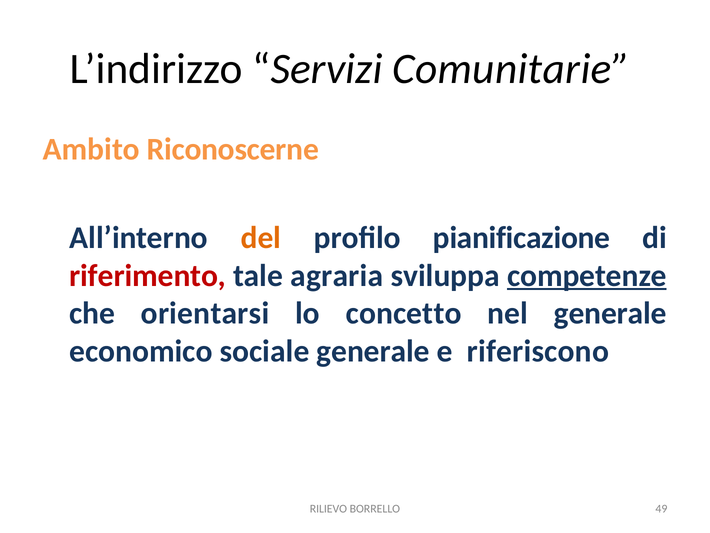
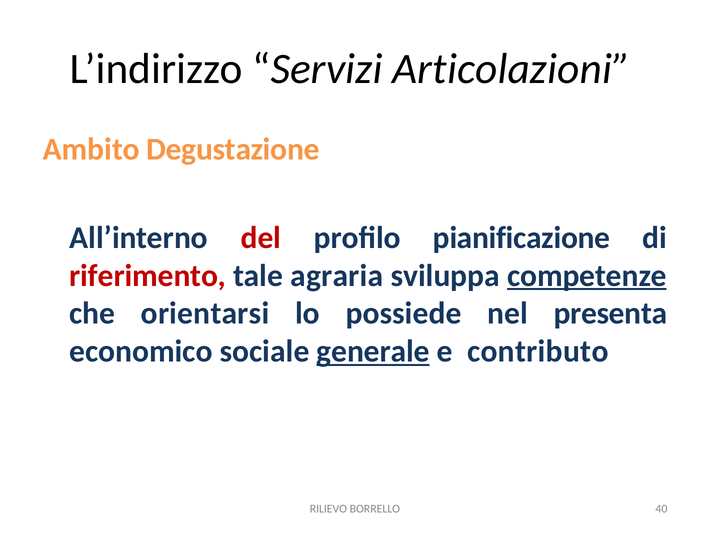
Comunitarie: Comunitarie -> Articolazioni (511, 69)
Riconoscerne: Riconoscerne -> Degustazione (233, 149)
del colour: orange -> red (261, 237)
concetto: concetto -> possiede (404, 313)
nel generale: generale -> presenta (610, 313)
generale underline: none -> present (373, 351)
riferiscono: riferiscono -> contributo (538, 351)
49: 49 -> 40 (661, 508)
